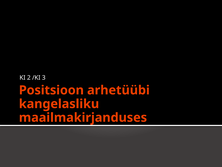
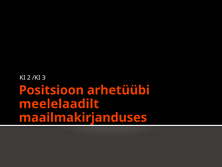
kangelasliku: kangelasliku -> meelelaadilt (59, 104)
